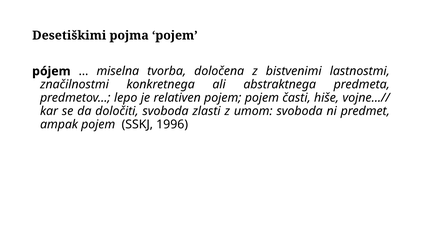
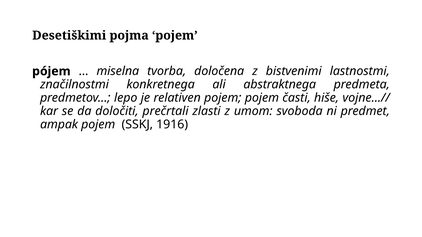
določiti svoboda: svoboda -> prečrtali (166, 111)
1996: 1996 -> 1916 (172, 125)
